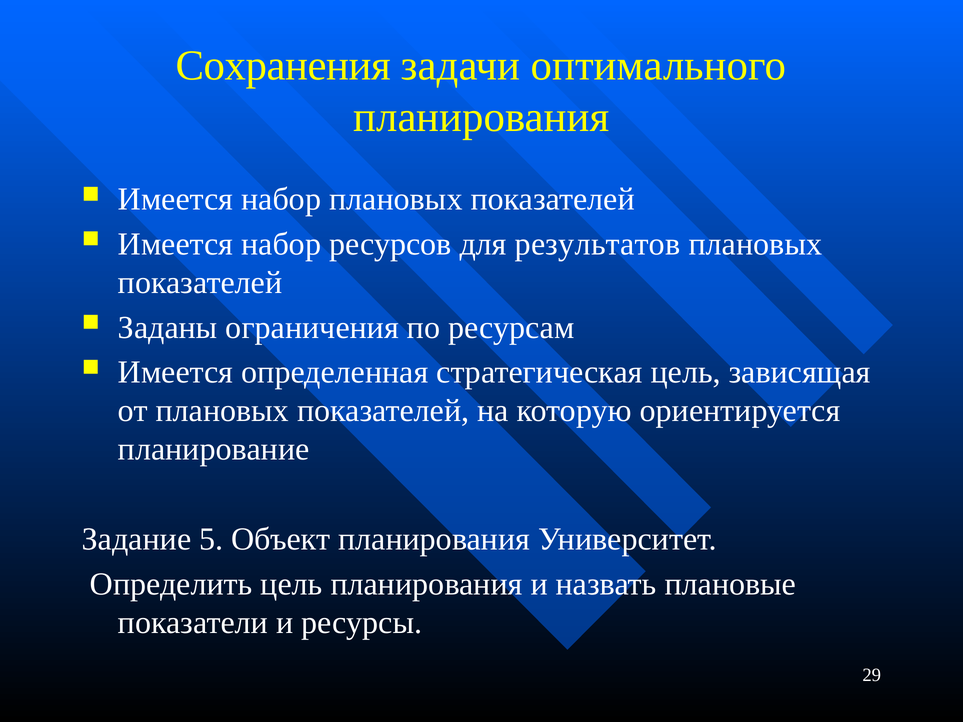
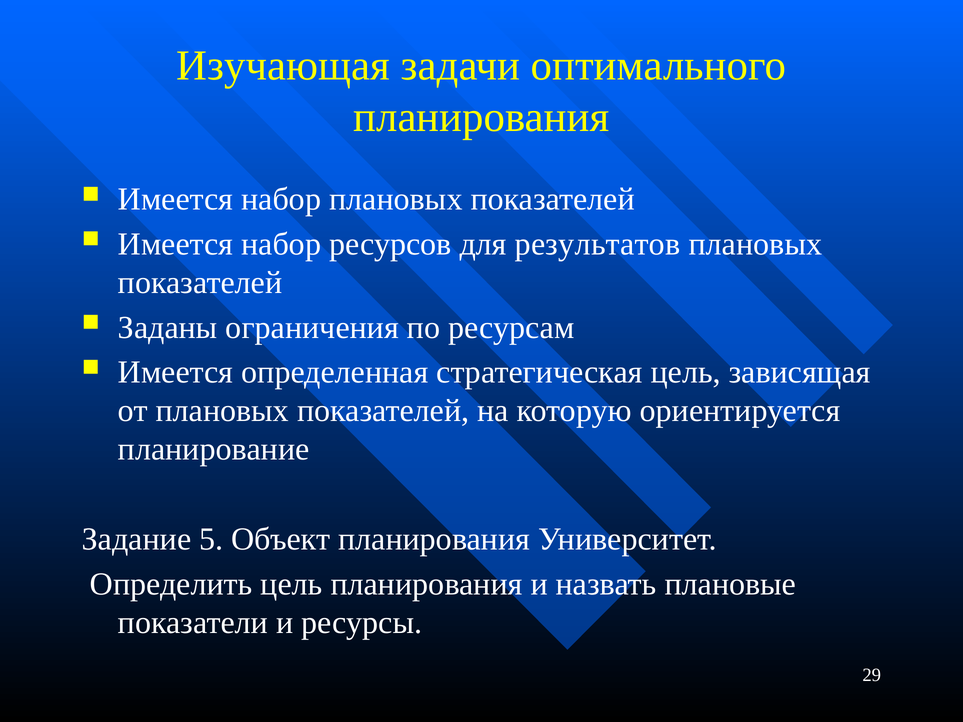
Сохранения: Сохранения -> Изучающая (283, 66)
